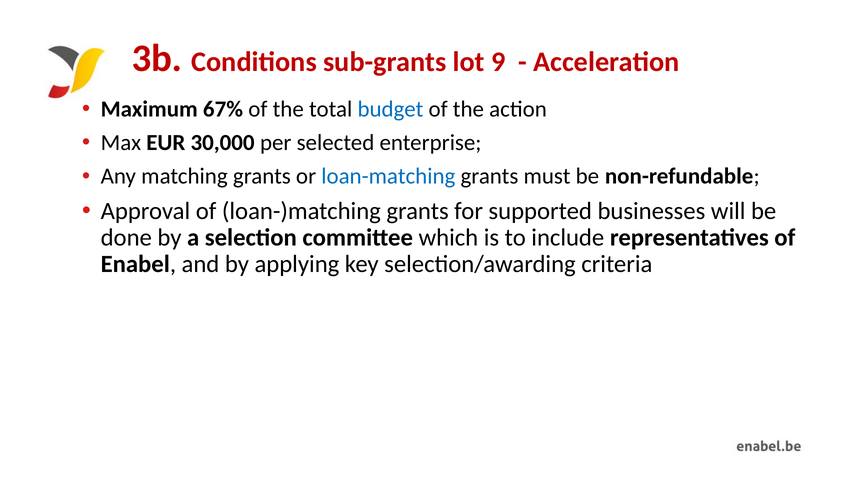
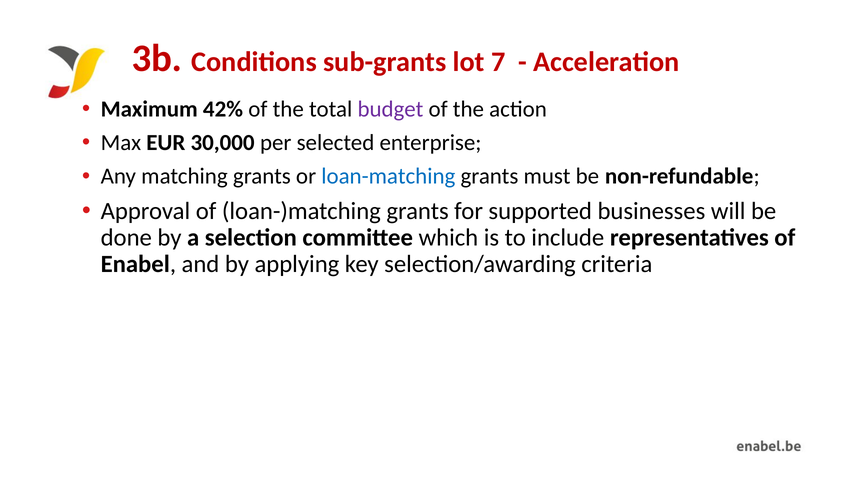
9: 9 -> 7 (498, 62)
67%: 67% -> 42% (223, 109)
budget colour: blue -> purple (390, 109)
